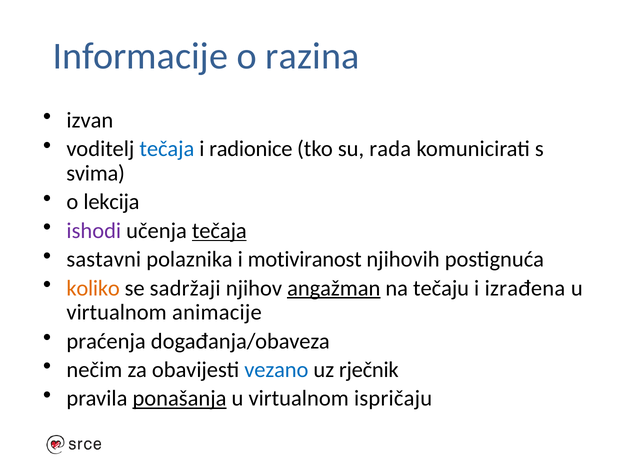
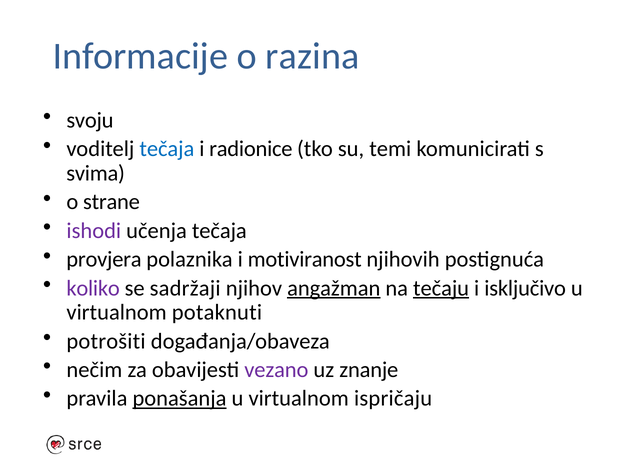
izvan: izvan -> svoju (90, 120)
rada: rada -> temi (390, 149)
lekcija: lekcija -> strane (111, 202)
tečaja underline: present -> none (219, 231)
sastavni: sastavni -> provjera (104, 259)
koliko colour: orange -> purple (93, 288)
tečaju underline: none -> present (441, 288)
izrađena: izrađena -> isključivo (525, 288)
animacije: animacije -> potaknuti (217, 312)
praćenja: praćenja -> potrošiti (106, 341)
vezano colour: blue -> purple (276, 370)
rječnik: rječnik -> znanje (369, 370)
